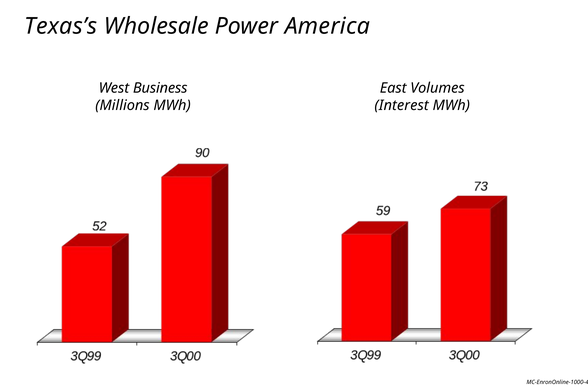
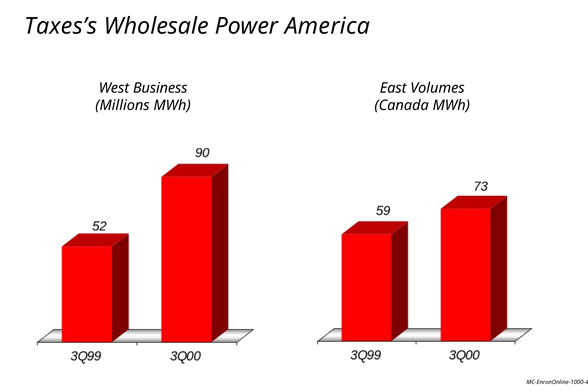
Texas’s: Texas’s -> Taxes’s (61, 26)
Interest: Interest -> Canada (402, 105)
